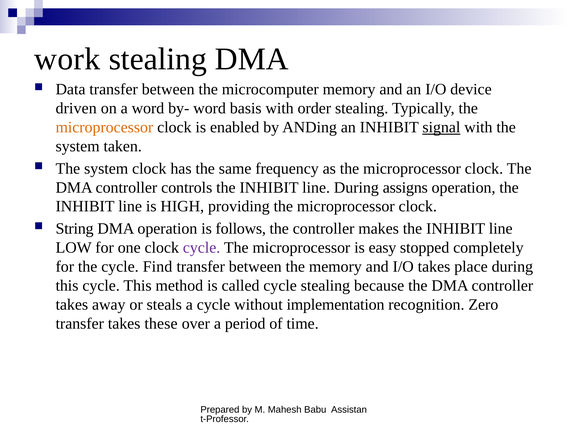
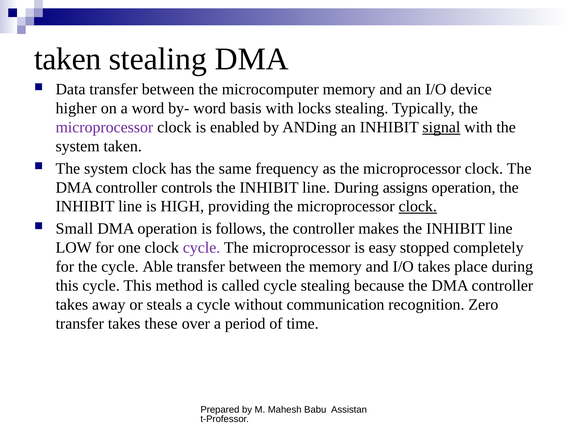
work: work -> taken (68, 59)
driven: driven -> higher (76, 108)
order: order -> locks (314, 108)
microprocessor colour: orange -> purple (104, 127)
clock underline: none -> present (418, 207)
String: String -> Small (74, 229)
Find: Find -> Able (158, 267)
implementation: implementation -> communication (335, 305)
